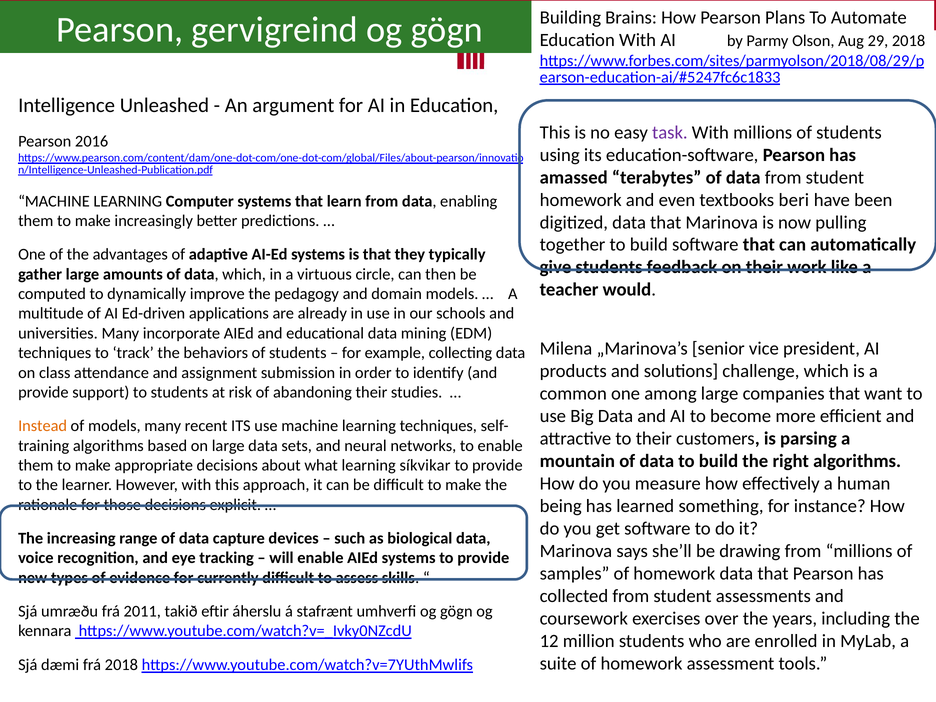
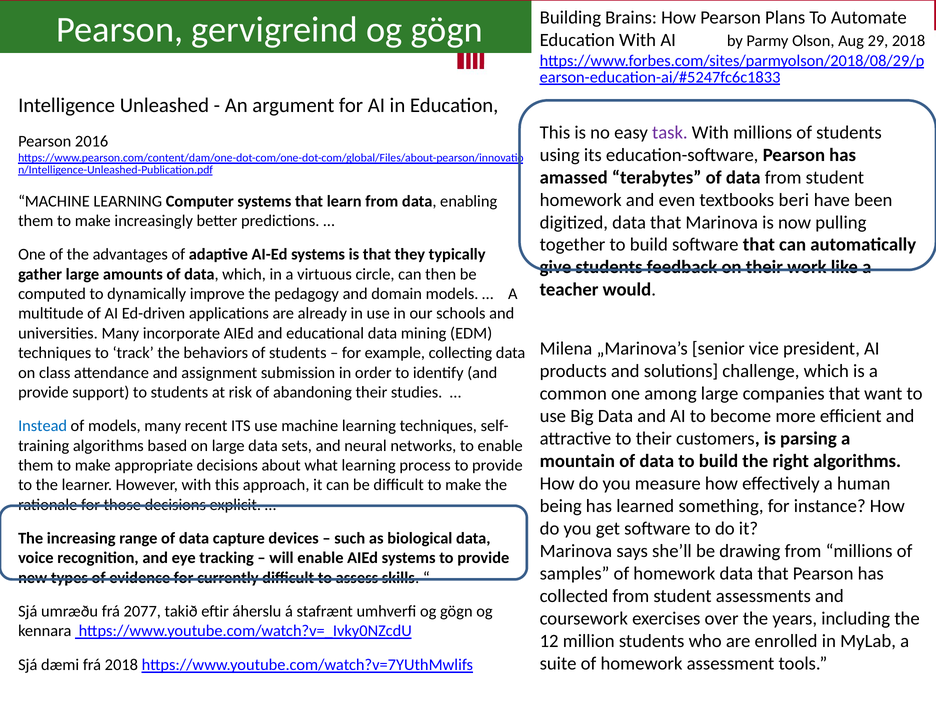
Instead colour: orange -> blue (43, 426)
síkvikar: síkvikar -> process (425, 465)
2011: 2011 -> 2077 (142, 611)
